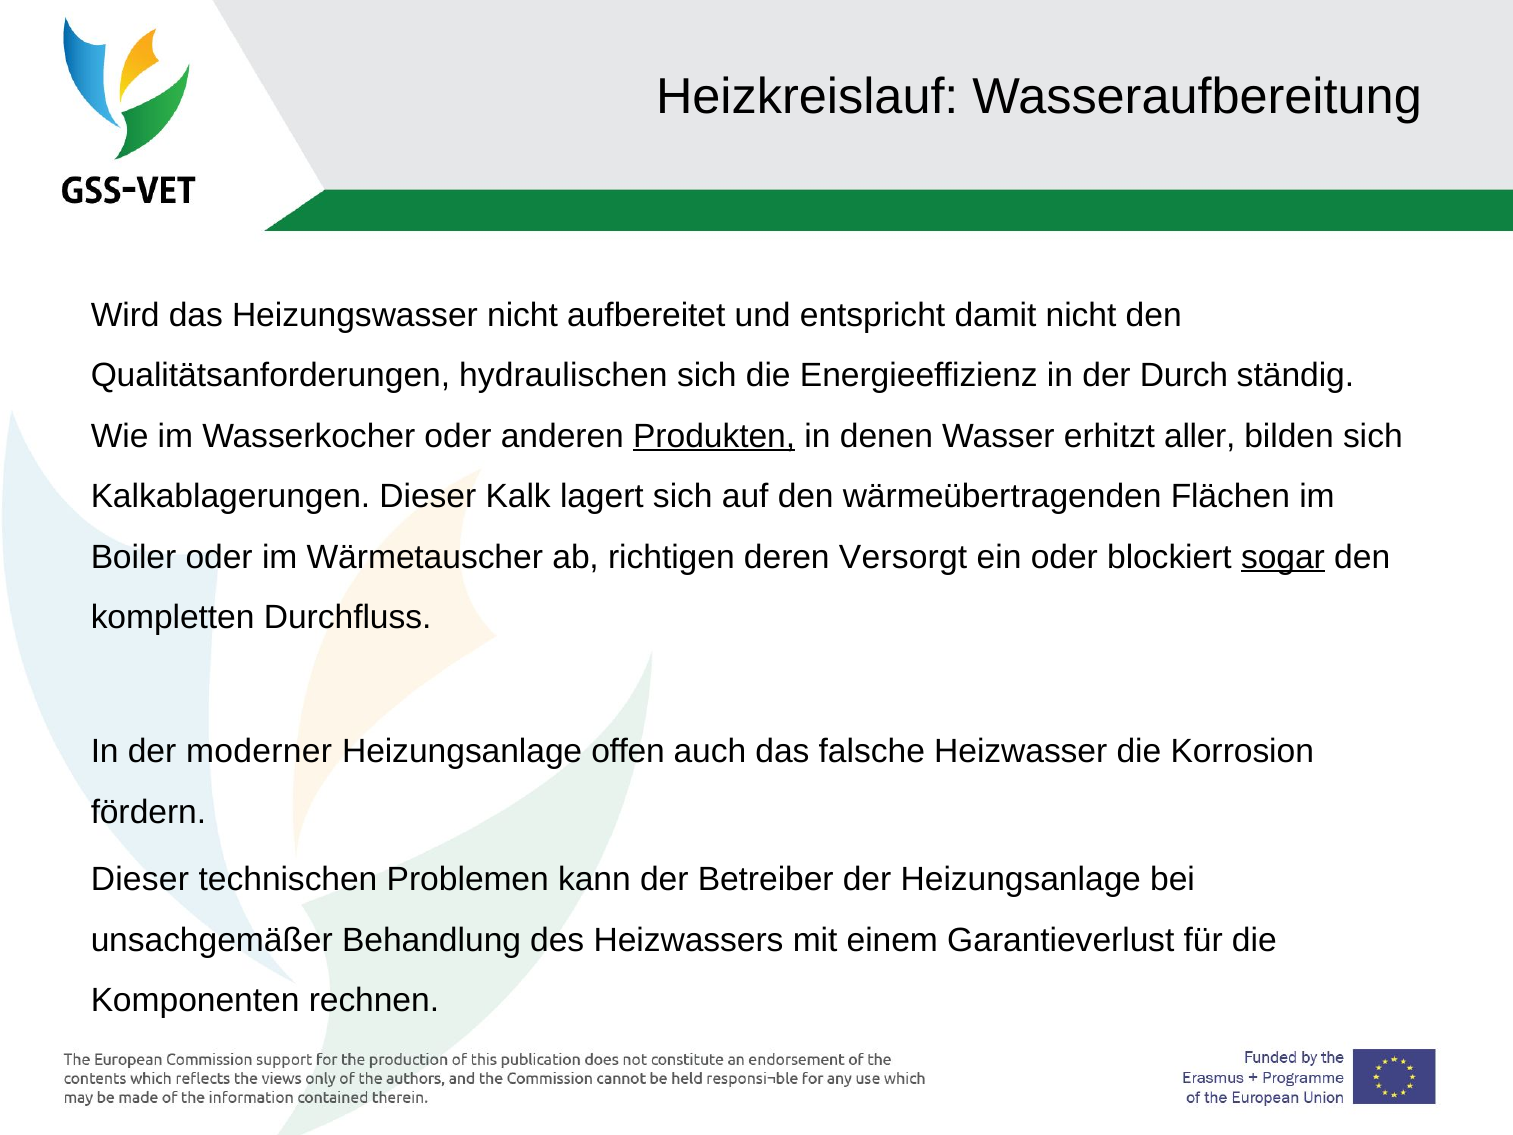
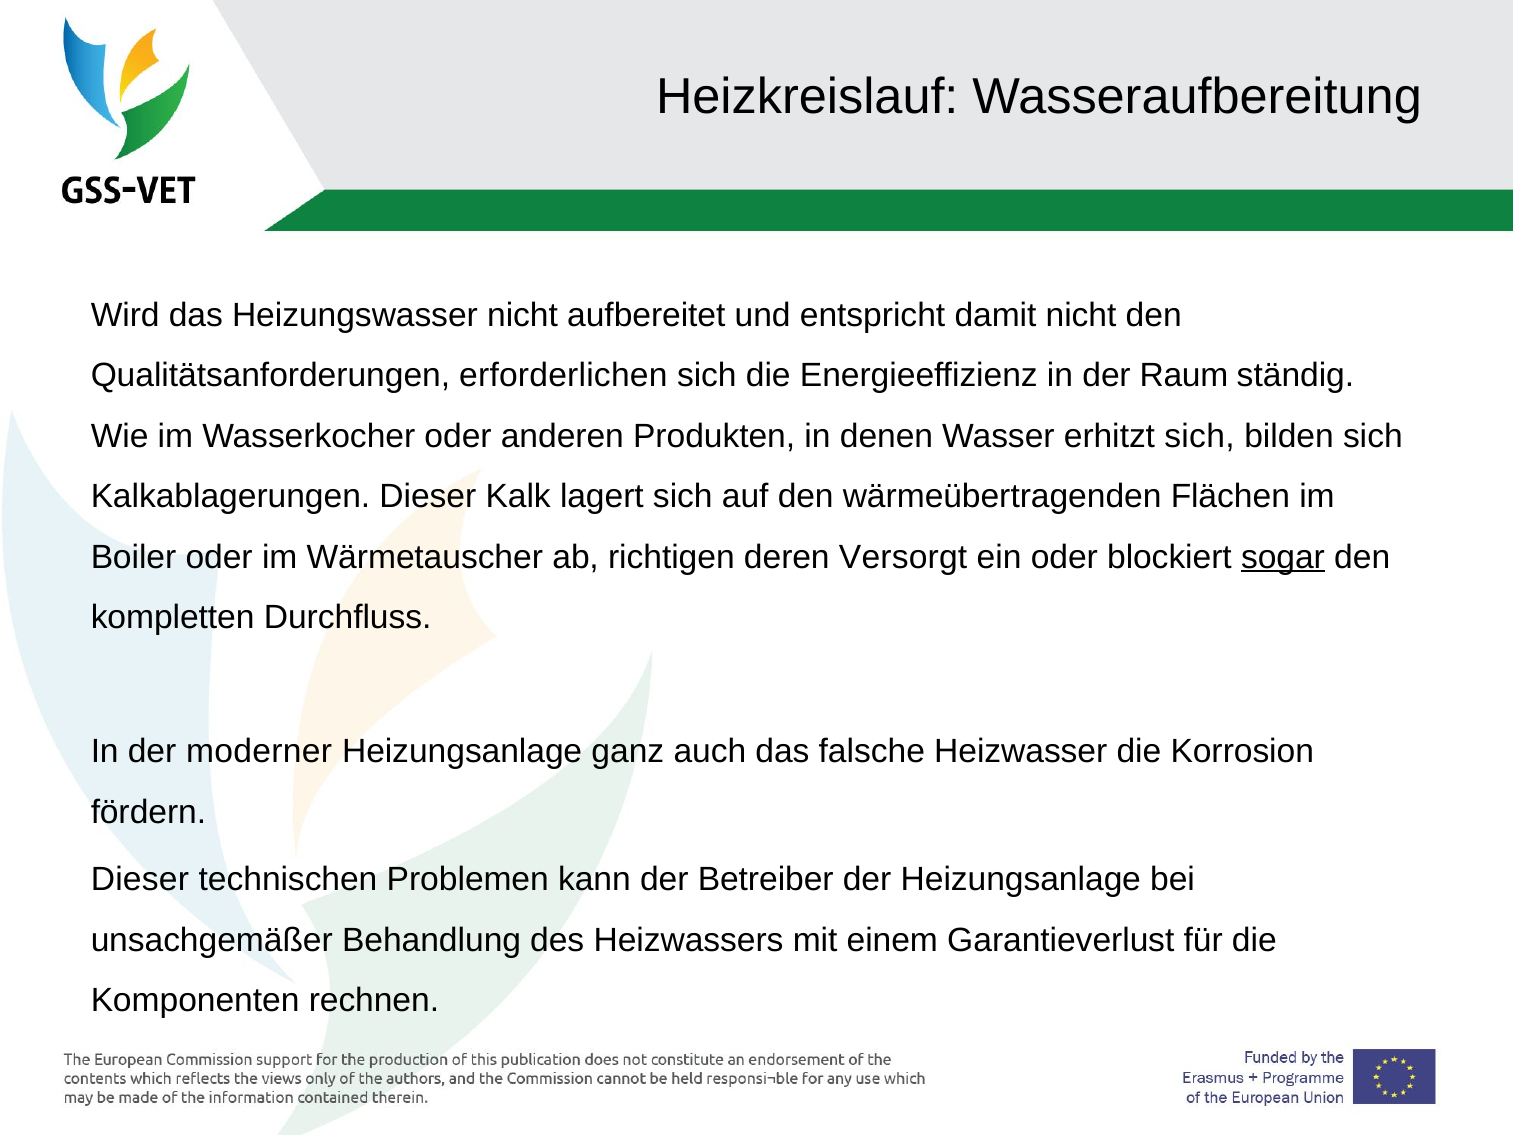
hydraulischen: hydraulischen -> erforderlichen (563, 375)
Durch: Durch -> Raum (1184, 375)
Produkten underline: present -> none (714, 436)
erhitzt aller: aller -> sich (1199, 436)
offen: offen -> ganz (628, 752)
